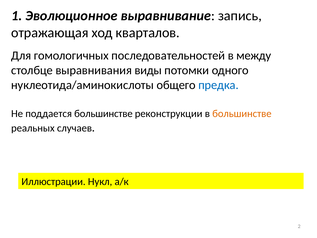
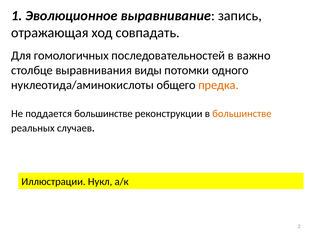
кварталов: кварталов -> совпадать (148, 33)
между: между -> важно (254, 55)
предка colour: blue -> orange (218, 85)
